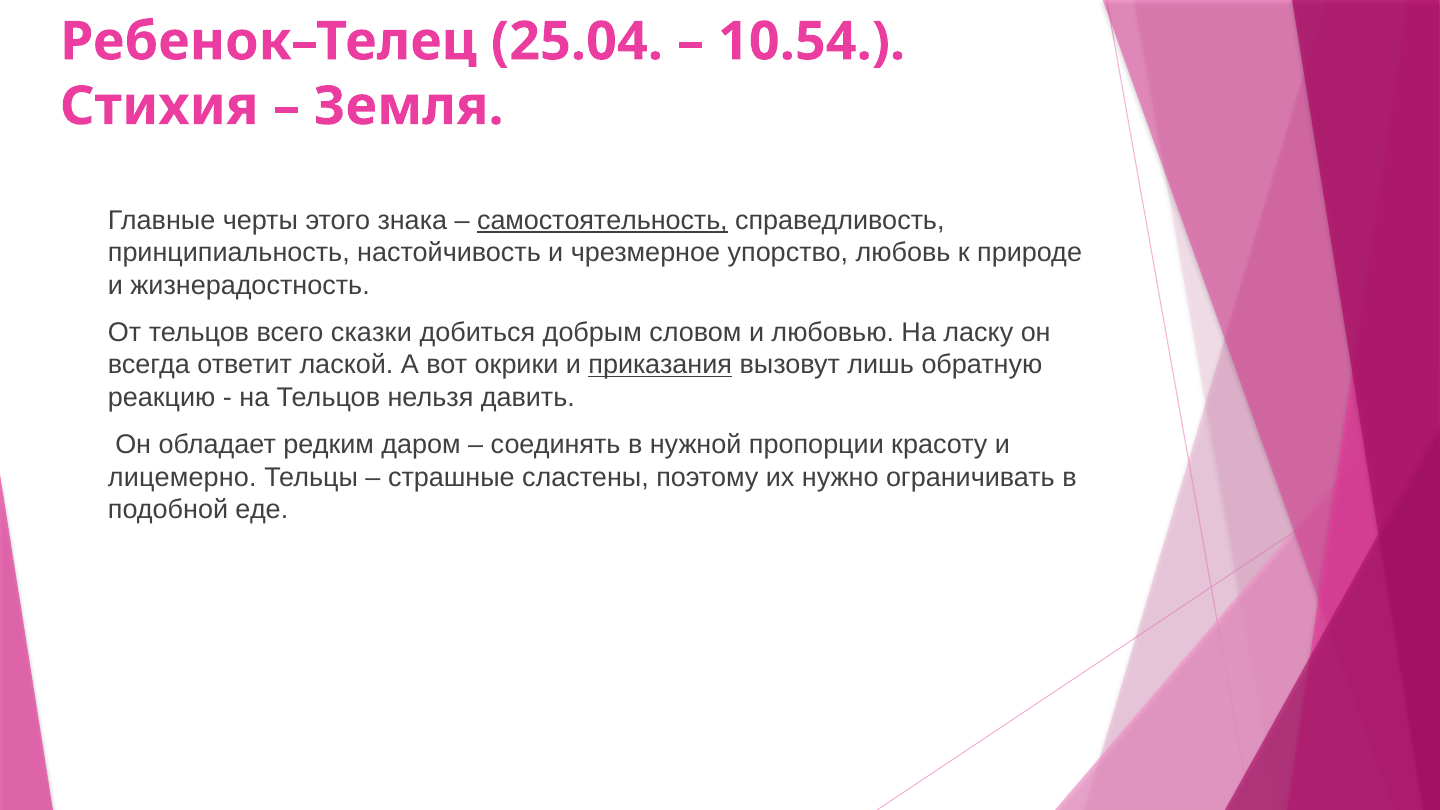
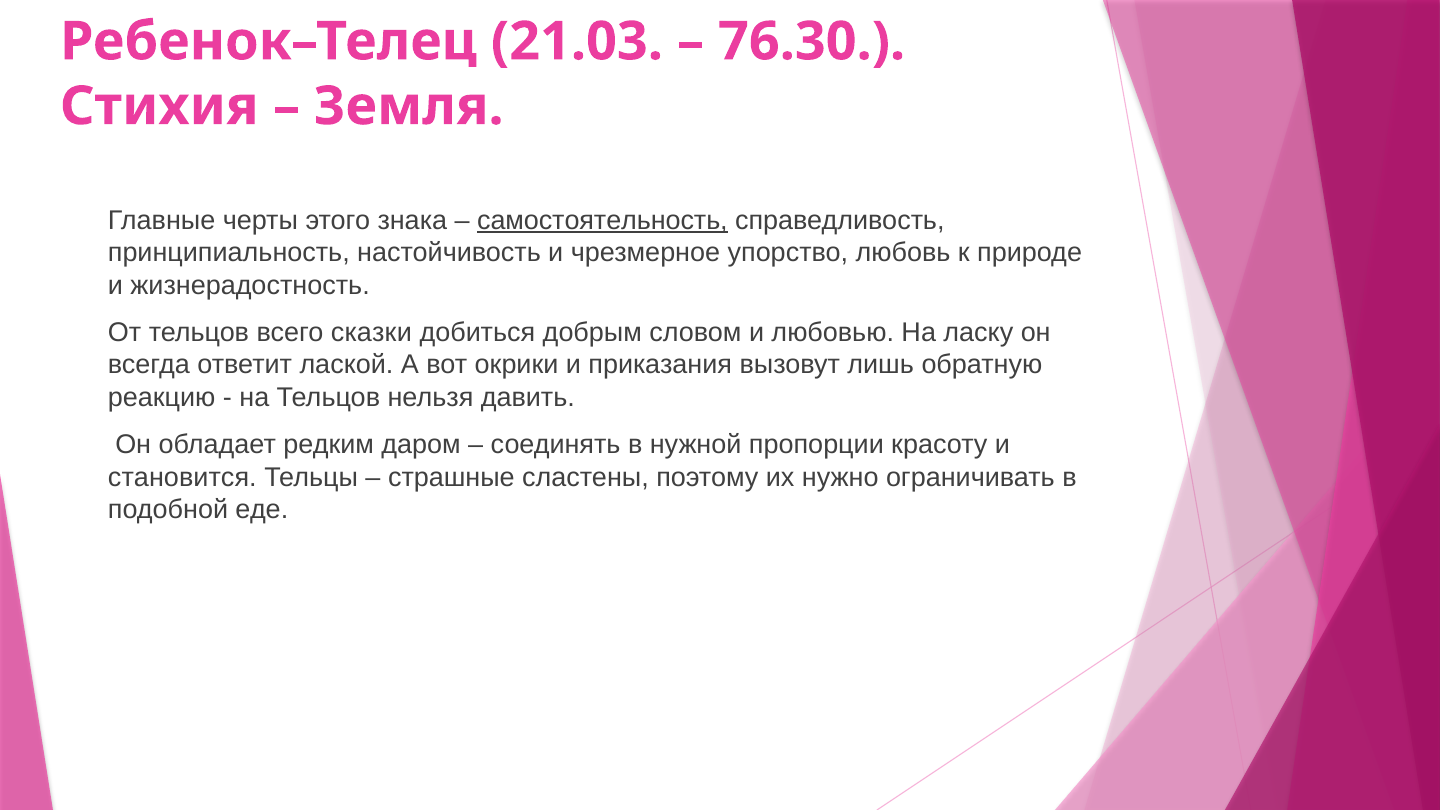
25.04: 25.04 -> 21.03 (577, 42)
10.54: 10.54 -> 76.30 (812, 42)
приказания underline: present -> none (660, 365)
лицемерно: лицемерно -> становится (182, 477)
